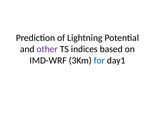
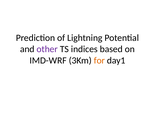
for colour: blue -> orange (99, 61)
